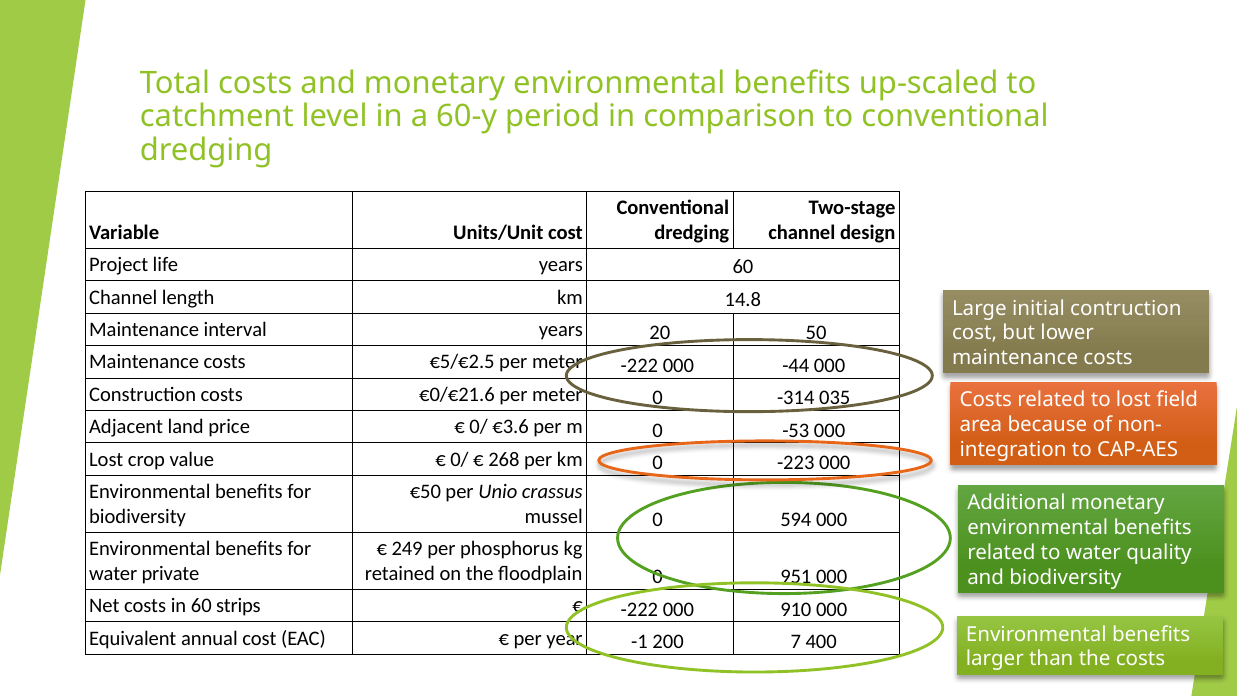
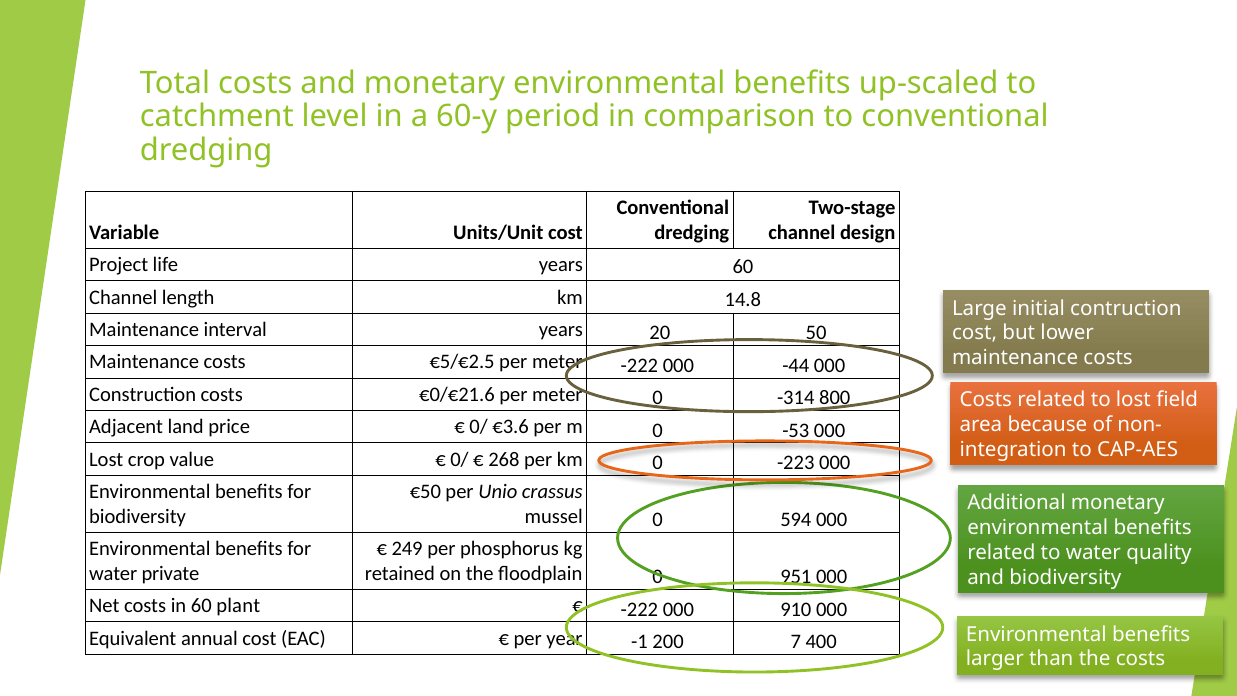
035: 035 -> 800 (835, 398)
strips: strips -> plant (238, 606)
